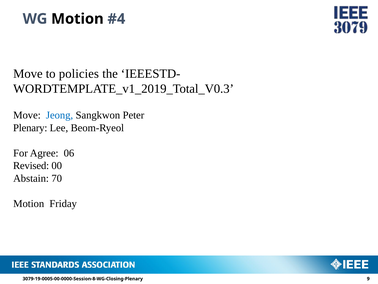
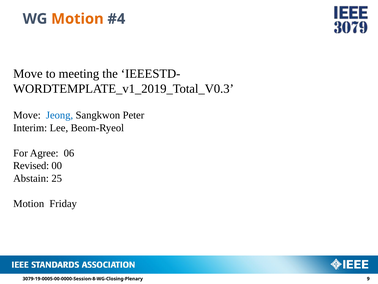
Motion colour: black -> orange (77, 19)
policies: policies -> meeting (79, 74)
Plenary: Plenary -> Interim (30, 128)
70: 70 -> 25 (57, 178)
